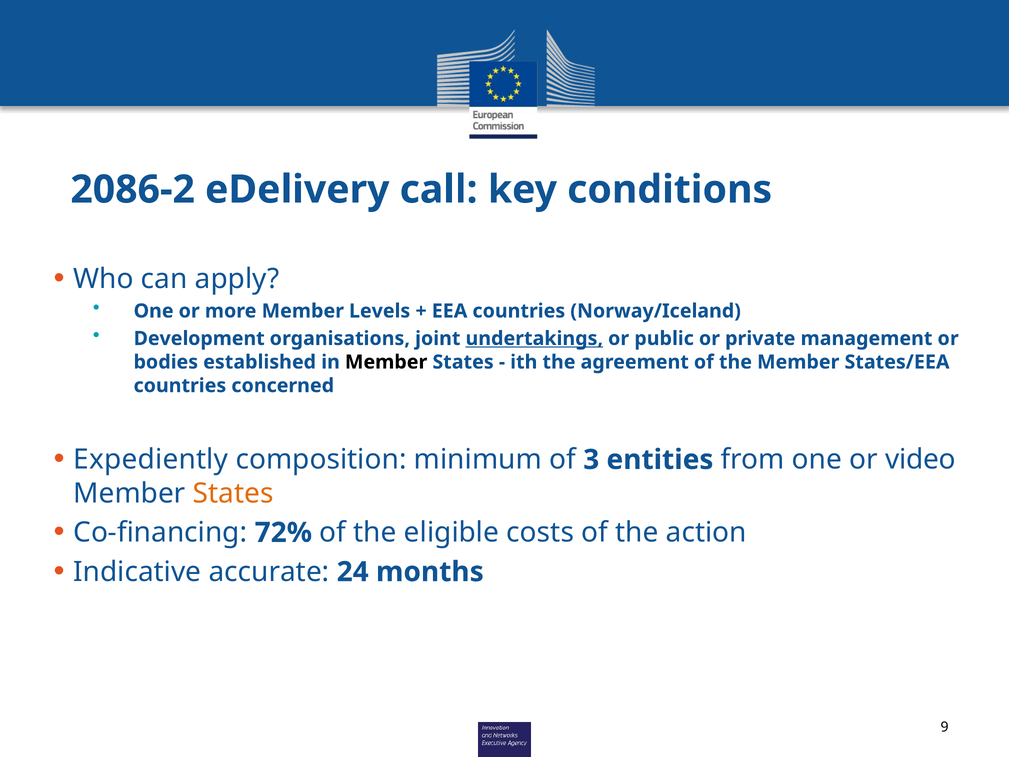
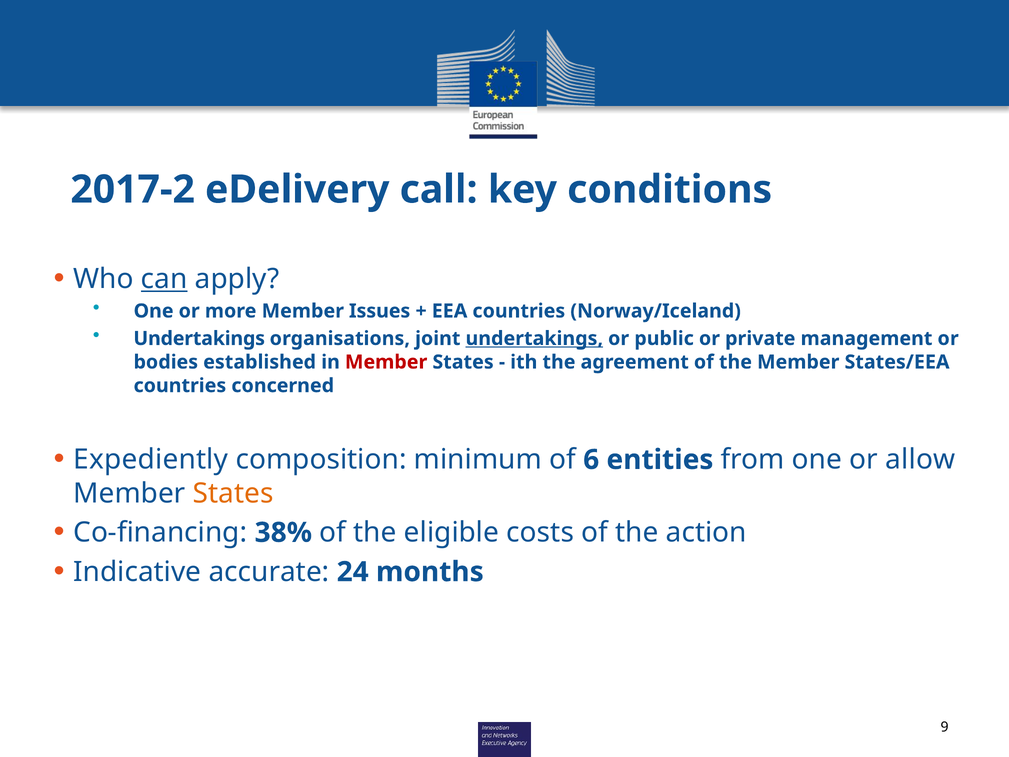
2086-2: 2086-2 -> 2017-2 (133, 190)
can underline: none -> present (164, 279)
Levels: Levels -> Issues (380, 311)
Development: Development -> Undertakings (199, 338)
Member colour: black -> red (386, 362)
3: 3 -> 6 (591, 460)
video: video -> allow (920, 460)
72%: 72% -> 38% (283, 532)
